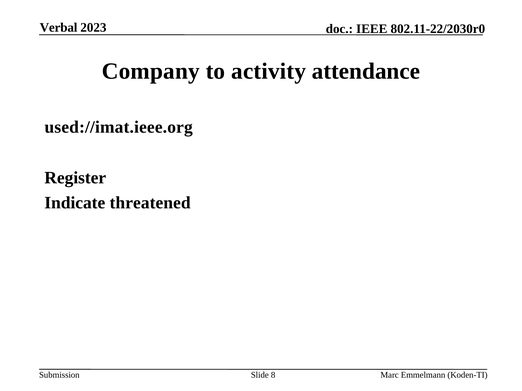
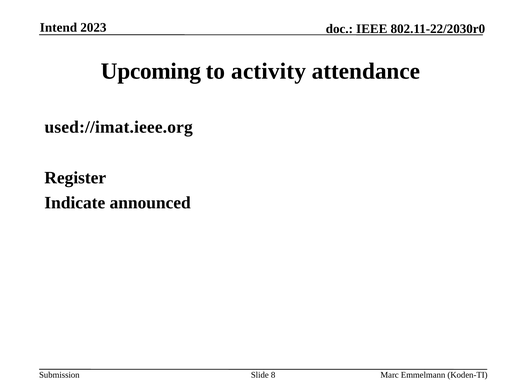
Verbal: Verbal -> Intend (58, 28)
Company: Company -> Upcoming (151, 71)
threatened: threatened -> announced (150, 203)
